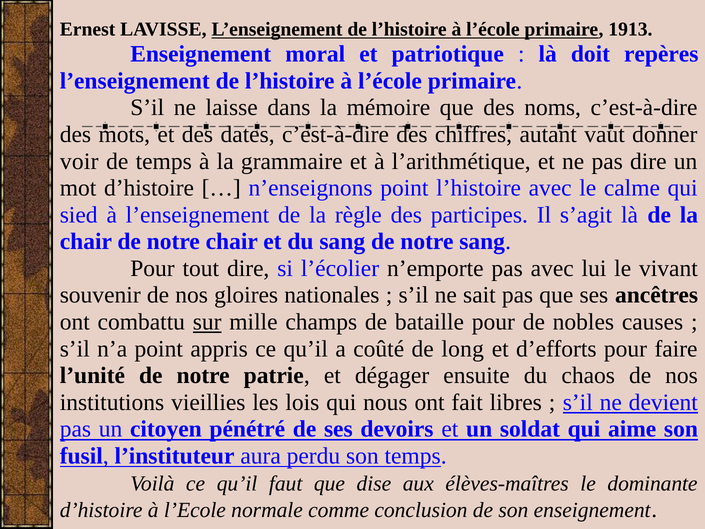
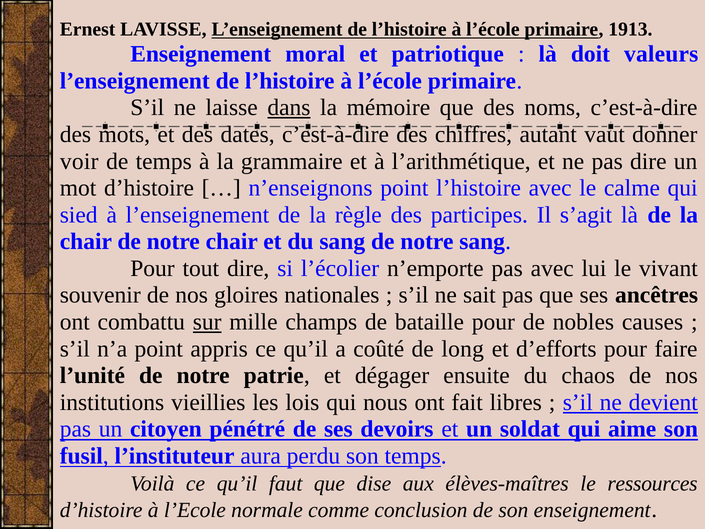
repères: repères -> valeurs (661, 54)
dans underline: none -> present (289, 108)
dominante: dominante -> ressources (653, 483)
